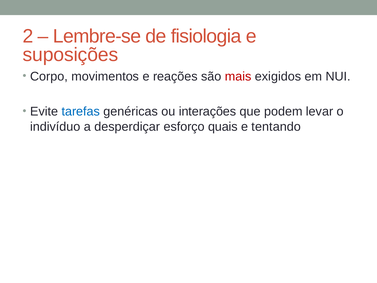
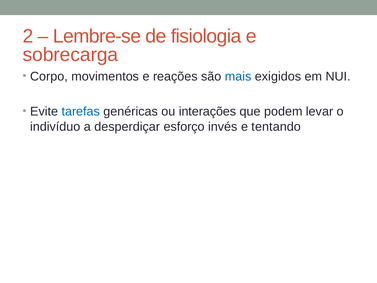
suposições: suposições -> sobrecarga (70, 55)
mais colour: red -> blue (238, 76)
quais: quais -> invés (223, 127)
